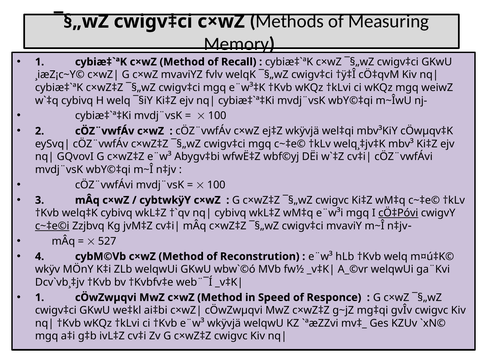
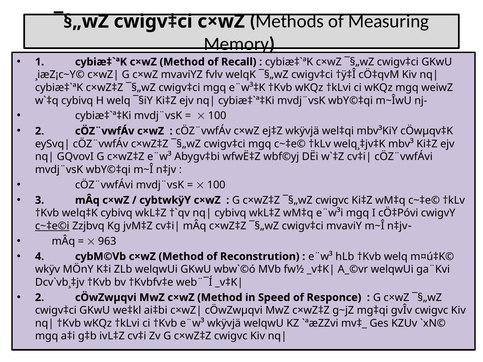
cÖ‡Póvi underline: present -> none (398, 213)
527: 527 -> 963 (107, 241)
1: 1 -> 2 (40, 298)
